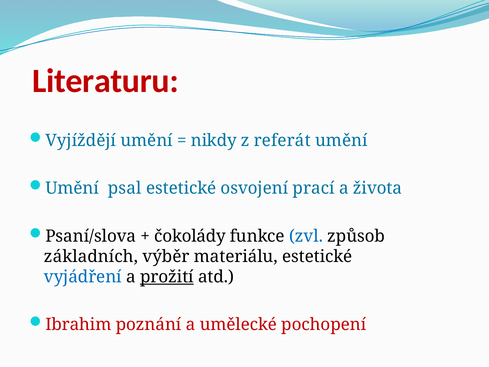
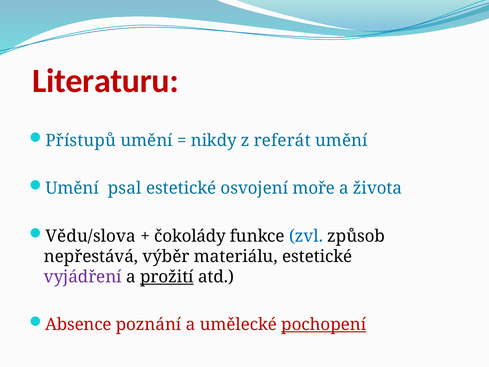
Vyjíždějí: Vyjíždějí -> Přístupů (81, 140)
prací: prací -> moře (314, 188)
Psaní/slova: Psaní/slova -> Vědu/slova (91, 236)
základních: základních -> nepřestává (91, 256)
vyjádření colour: blue -> purple (83, 277)
Ibrahim: Ibrahim -> Absence (78, 324)
pochopení underline: none -> present (324, 324)
